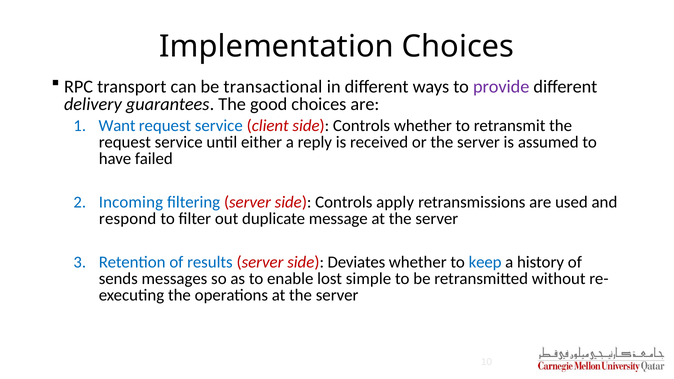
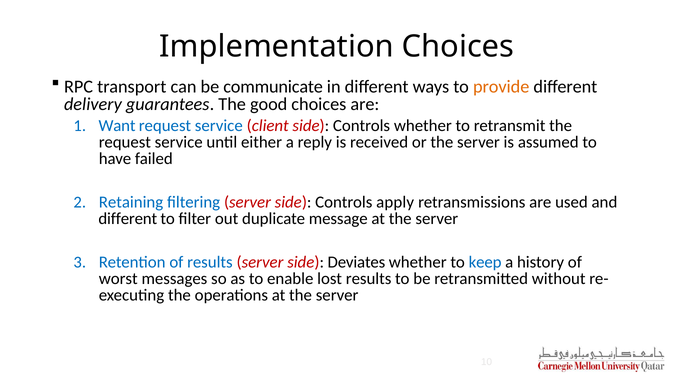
transactional: transactional -> communicate (273, 87)
provide colour: purple -> orange (501, 87)
Incoming: Incoming -> Retaining (131, 202)
respond: respond -> different (128, 219)
sends: sends -> worst (118, 279)
lost simple: simple -> results (369, 279)
